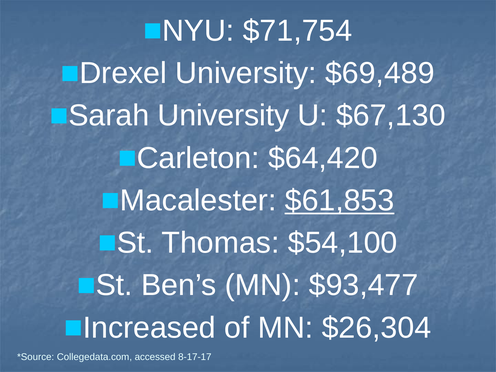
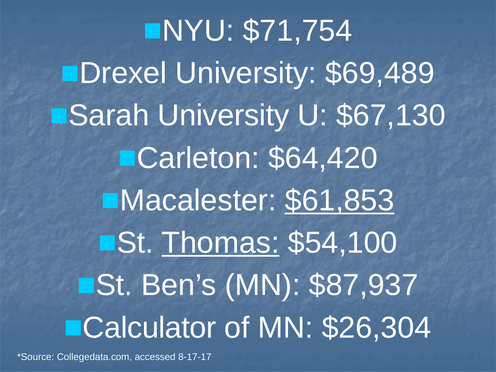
Thomas underline: none -> present (221, 243)
$93,477: $93,477 -> $87,937 (364, 285)
Increased: Increased -> Calculator (149, 328)
